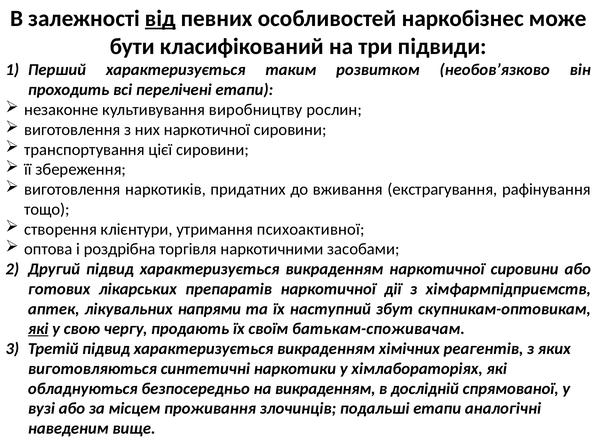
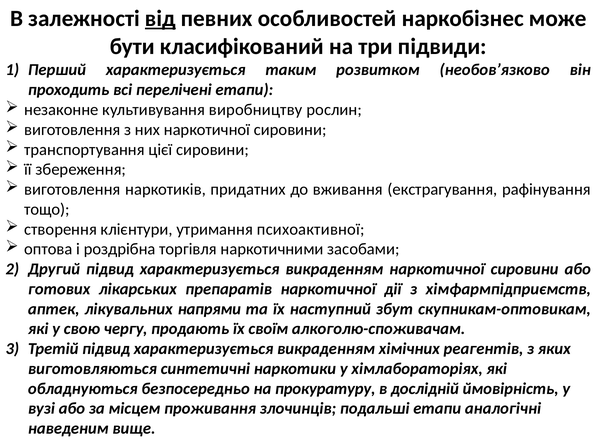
які underline: present -> none (38, 329)
батькам-споживачам: батькам-споживачам -> алкоголю-споживачам (379, 329)
на викраденням: викраденням -> прокуратуру (325, 388)
спрямованої: спрямованої -> ймовірність (511, 388)
